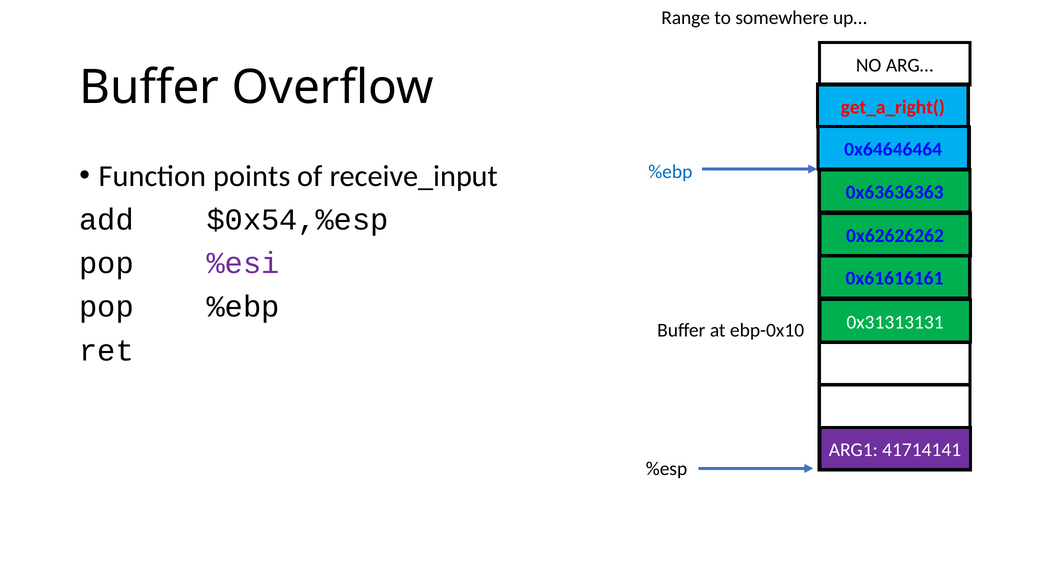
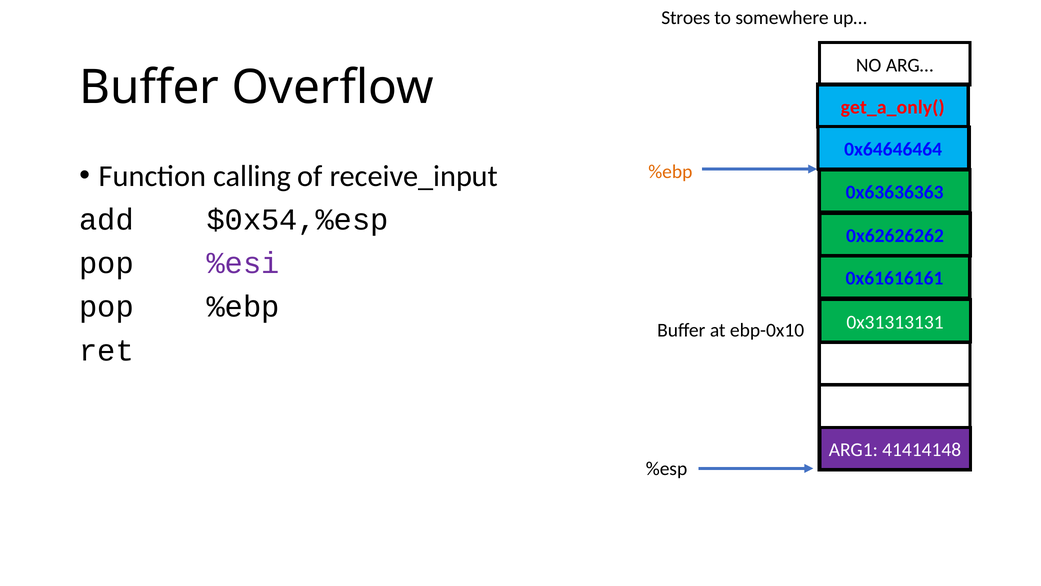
Range: Range -> Stroes (686, 18)
get_a_right(: get_a_right( -> get_a_only( (893, 107)
points: points -> calling (252, 176)
%ebp colour: blue -> orange (670, 172)
41714141: 41714141 -> 41414148 (922, 450)
